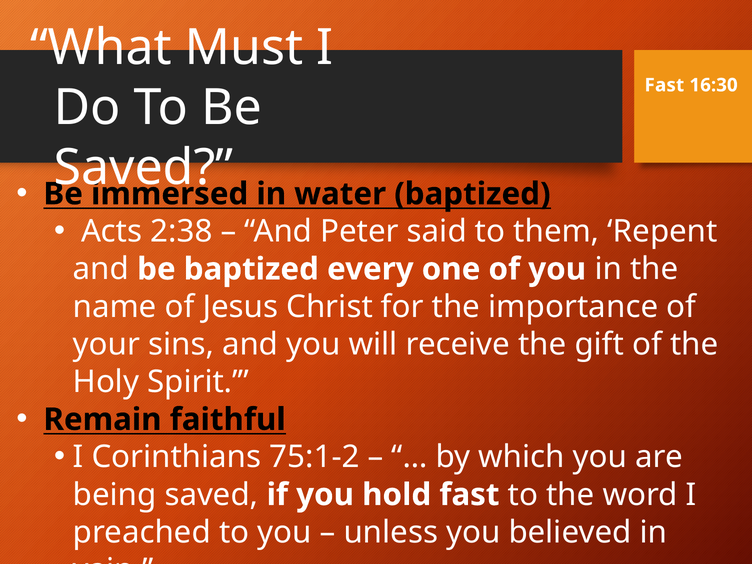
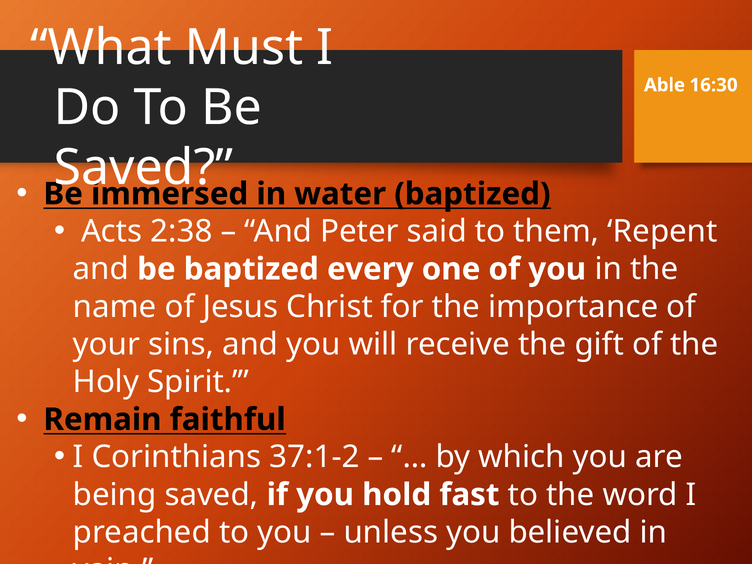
Fast: Fast -> Able (665, 85)
75:1-2: 75:1-2 -> 37:1-2 (314, 457)
